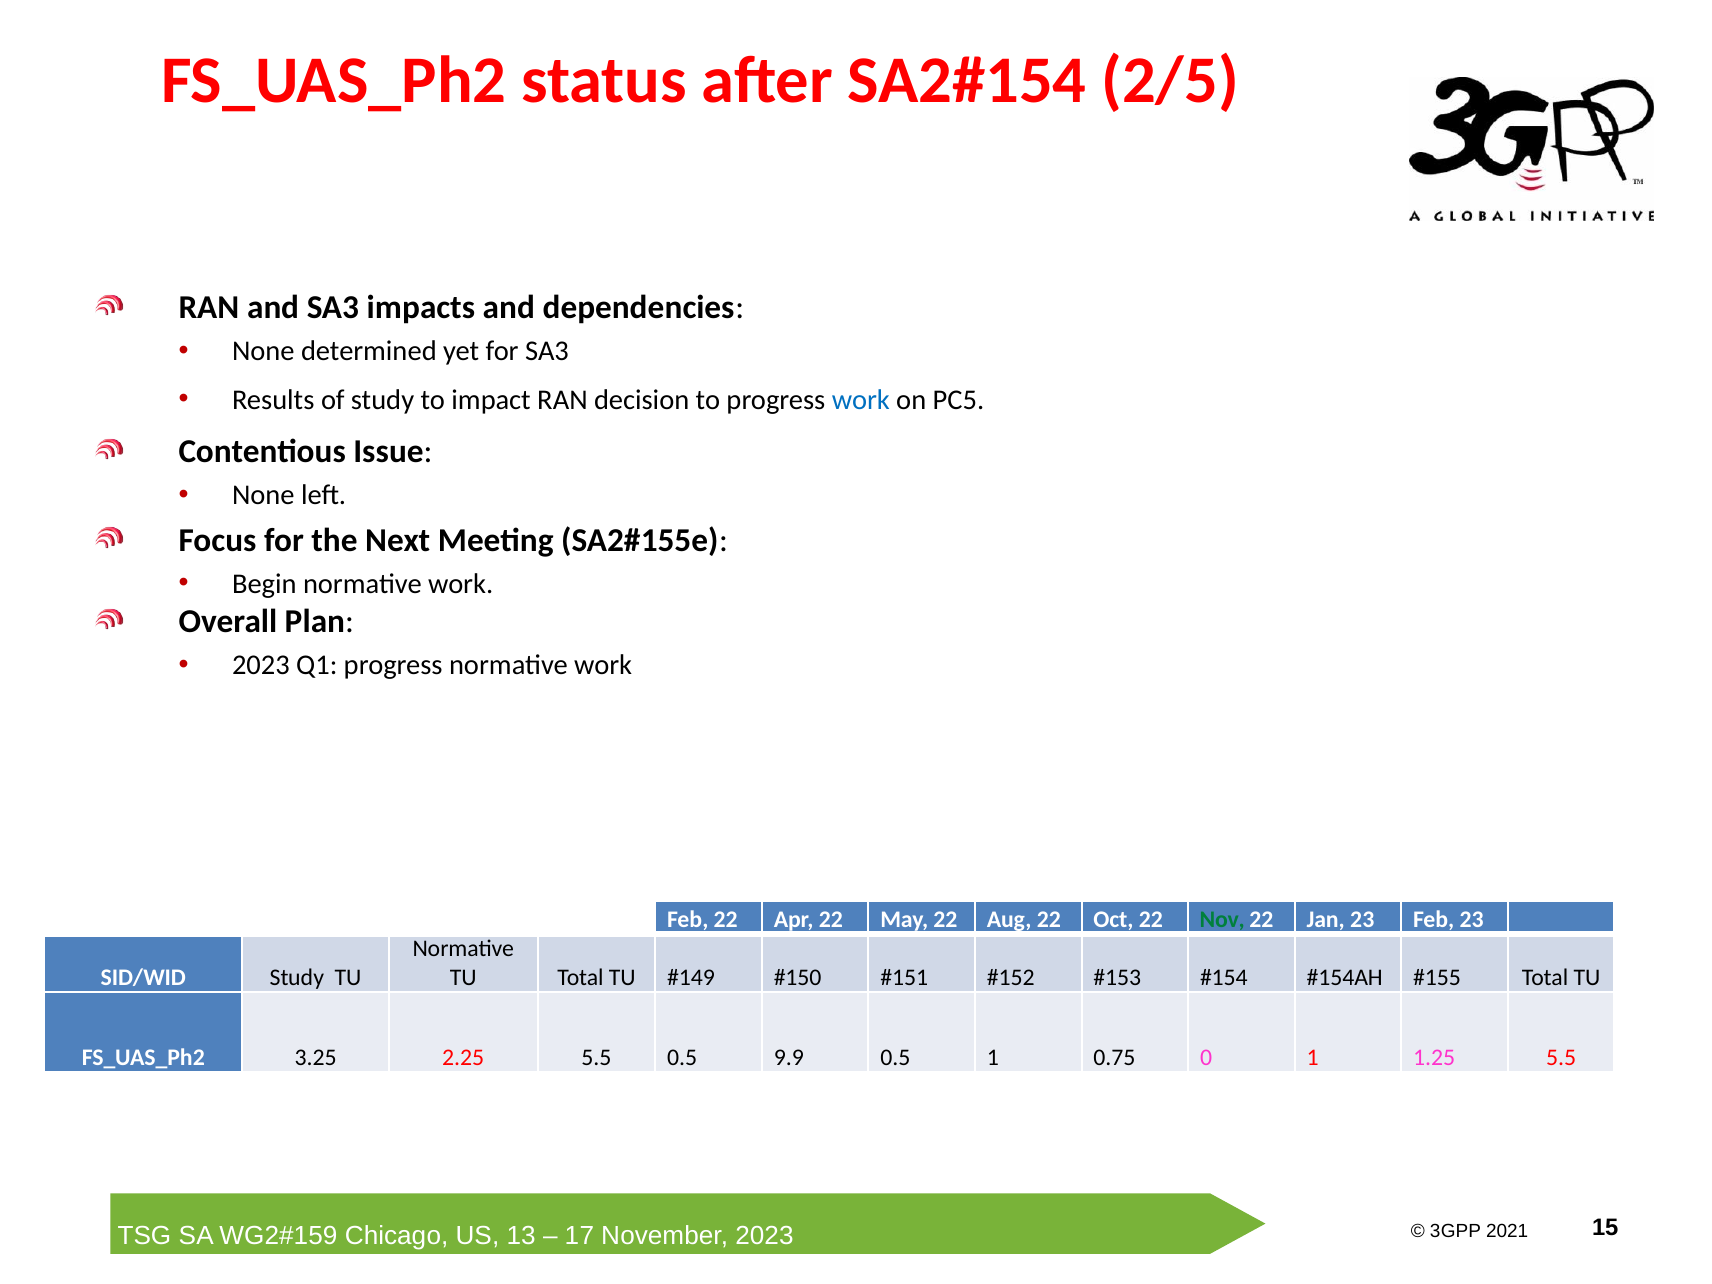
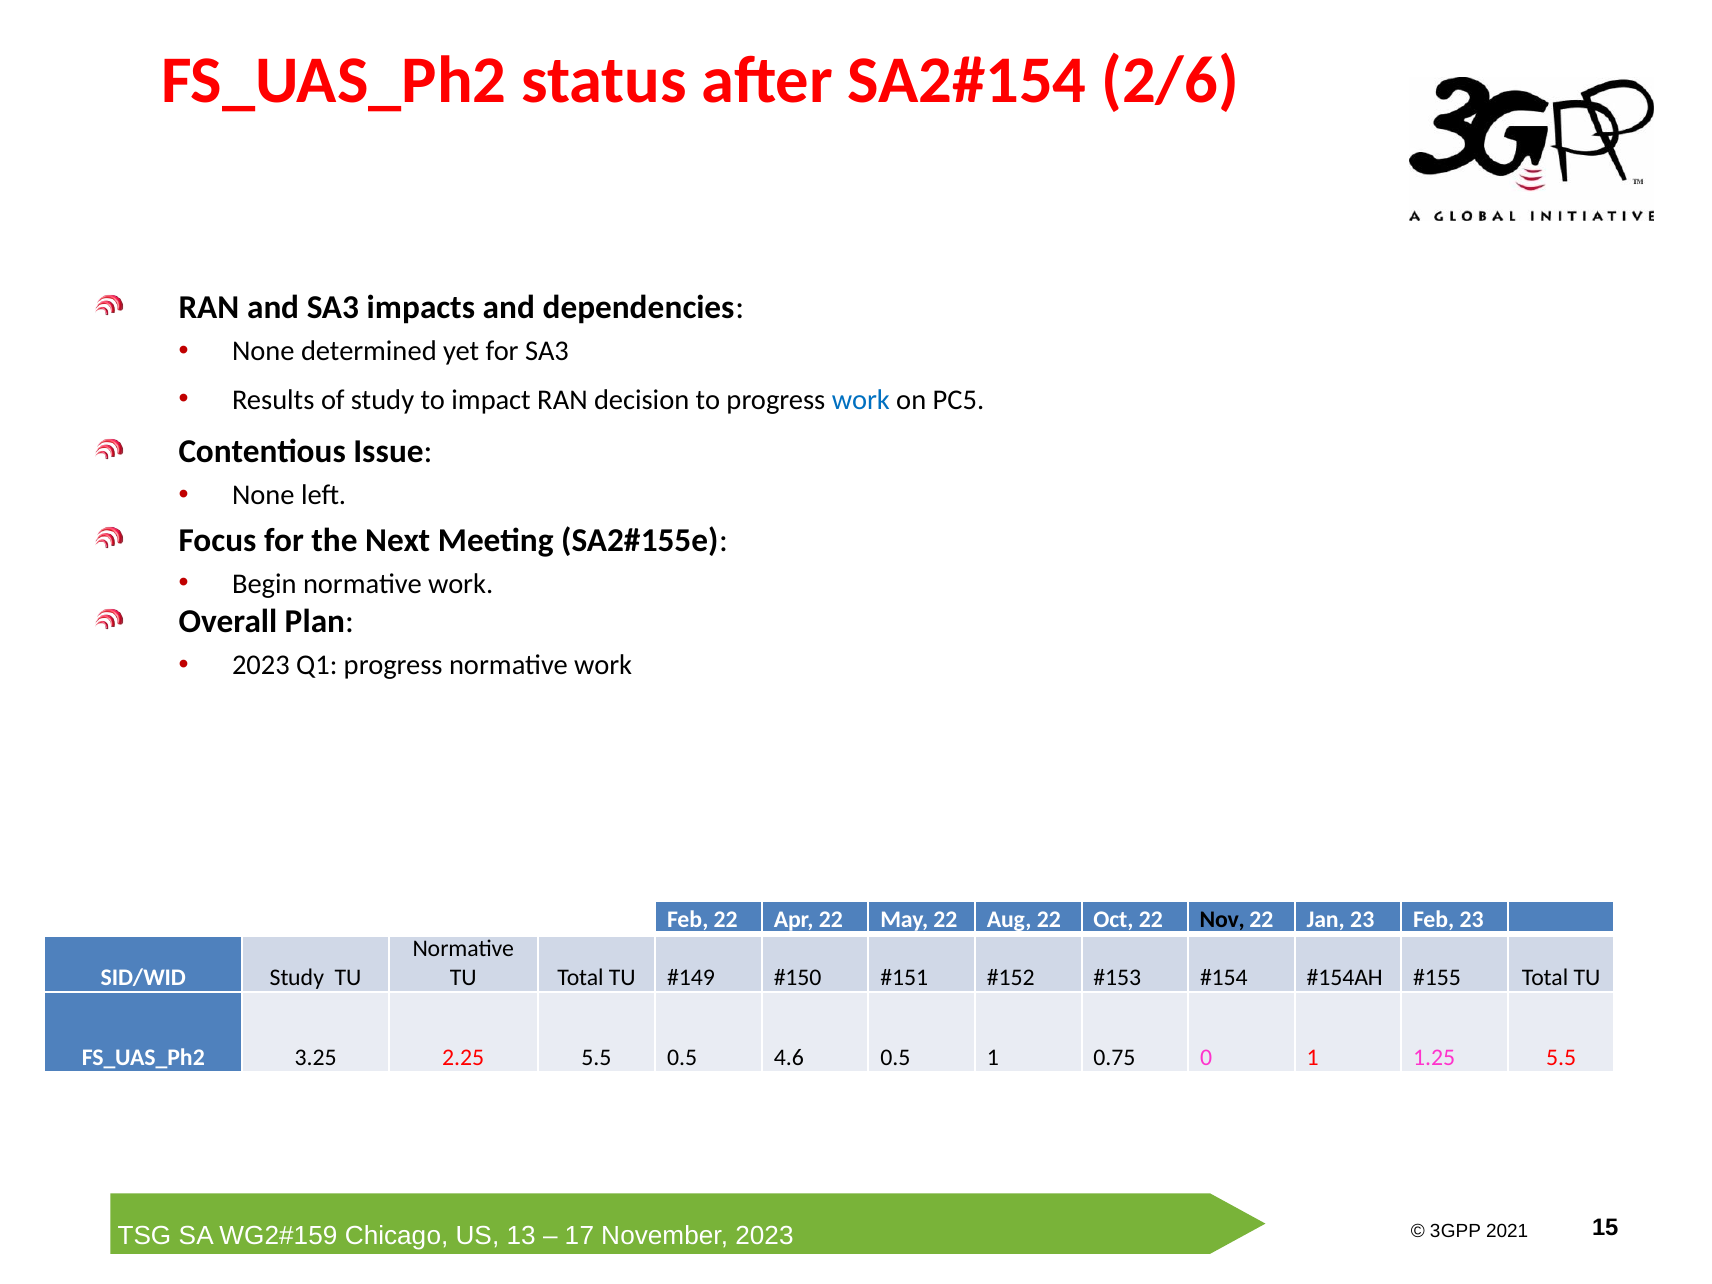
2/5: 2/5 -> 2/6 (1170, 81)
Nov colour: green -> black (1222, 920)
9.9: 9.9 -> 4.6 (789, 1058)
